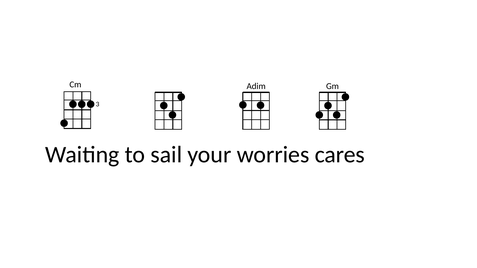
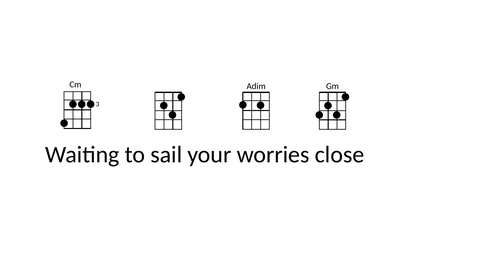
cares: cares -> close (340, 155)
